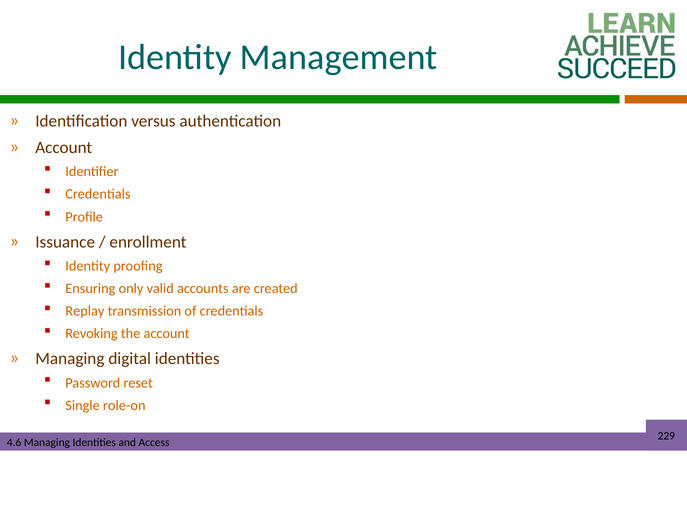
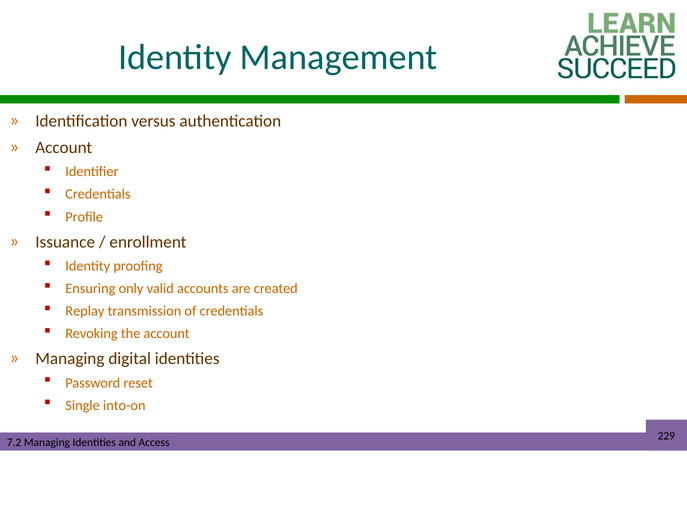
role-on: role-on -> into-on (124, 406)
4.6: 4.6 -> 7.2 (14, 443)
